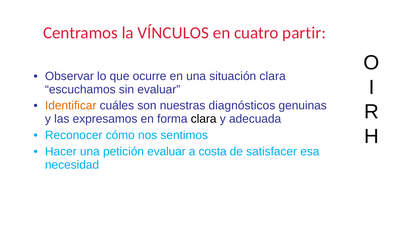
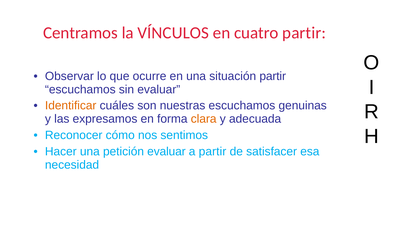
situación clara: clara -> partir (273, 76)
nuestras diagnósticos: diagnósticos -> escuchamos (242, 105)
clara colour: black -> orange (204, 119)
a costa: costa -> partir (213, 151)
